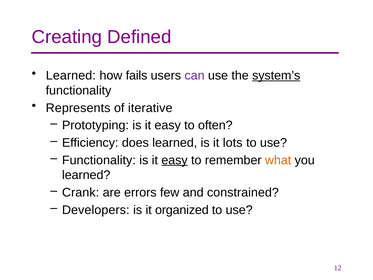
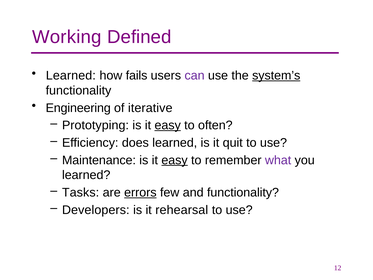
Creating: Creating -> Working (67, 37)
Represents: Represents -> Engineering (78, 108)
easy underline: none -> present (168, 125)
lots: lots -> quit (233, 143)
Functionality: Functionality -> Maintenance (99, 160)
what colour: orange -> purple (278, 160)
Crank: Crank -> Tasks (81, 192)
errors underline: none -> present (140, 192)
and constrained: constrained -> functionality (243, 192)
organized: organized -> rehearsal (182, 210)
